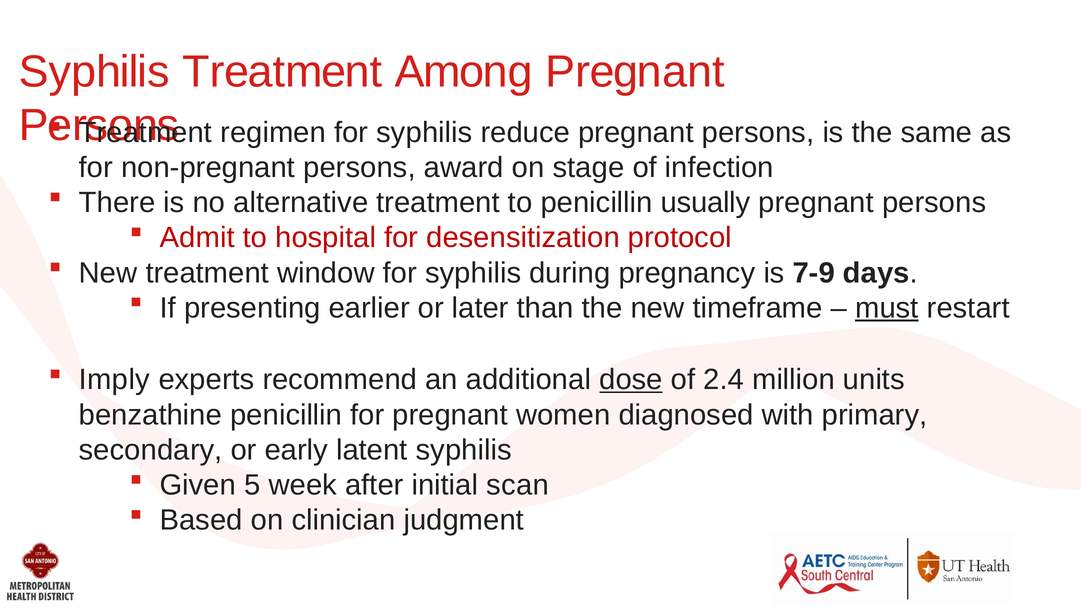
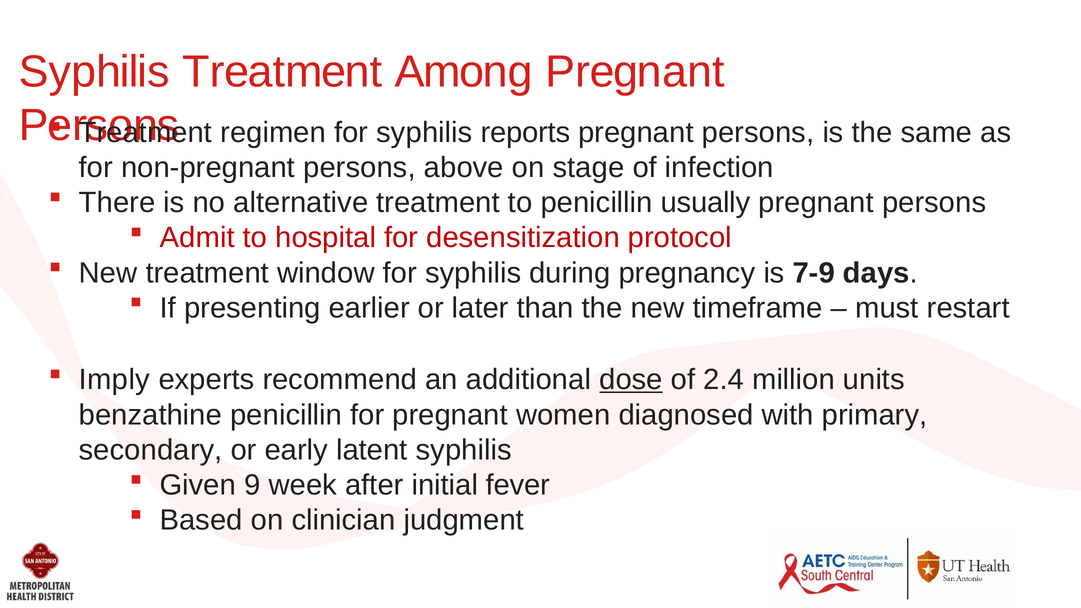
reduce: reduce -> reports (525, 132)
award: award -> above (464, 168)
must underline: present -> none (887, 308)
5: 5 -> 9 (252, 485)
scan: scan -> fever (518, 485)
